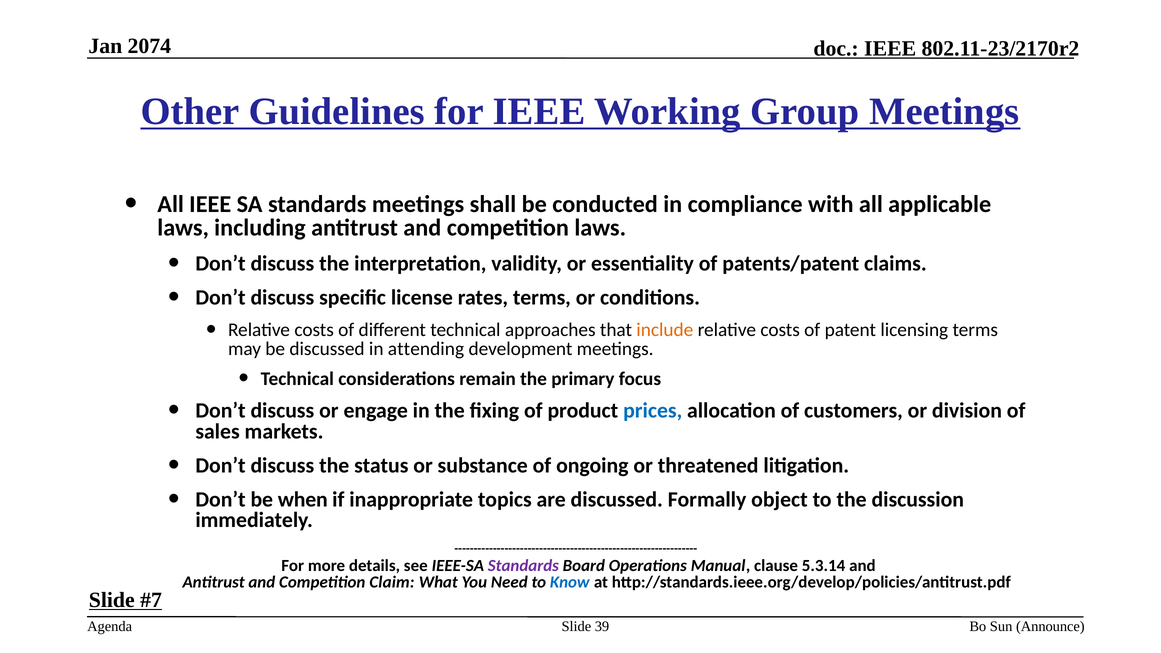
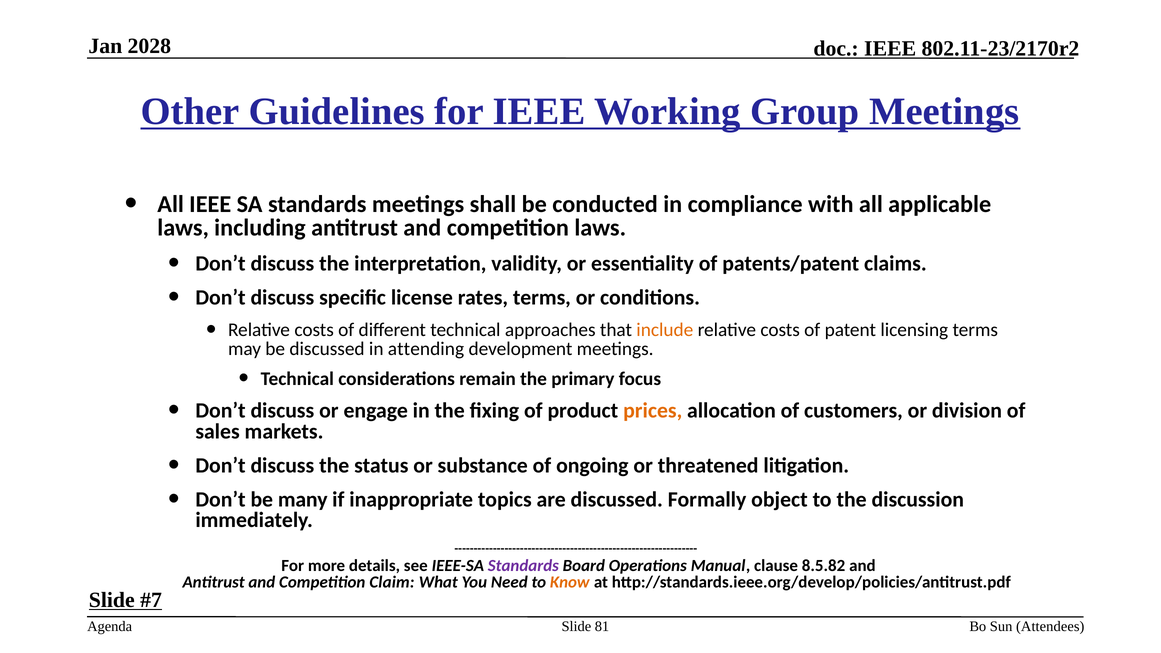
2074: 2074 -> 2028 (149, 46)
prices colour: blue -> orange (653, 411)
when: when -> many (303, 499)
5.3.14: 5.3.14 -> 8.5.82 (824, 566)
Know colour: blue -> orange (570, 582)
39: 39 -> 81 (602, 626)
Announce: Announce -> Attendees (1050, 626)
